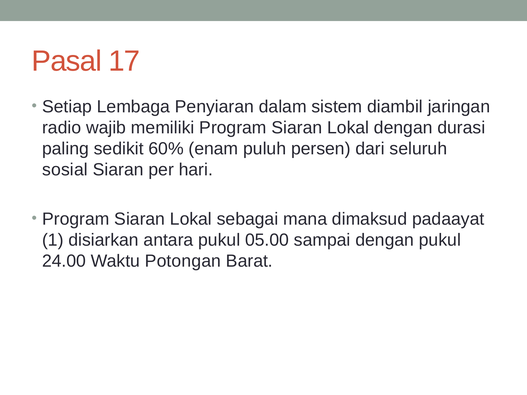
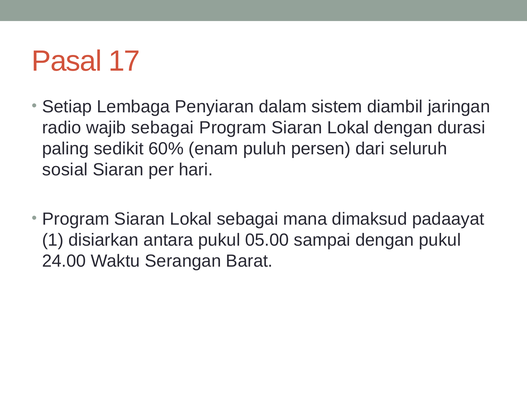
wajib memiliki: memiliki -> sebagai (163, 128)
Potongan: Potongan -> Serangan (183, 261)
